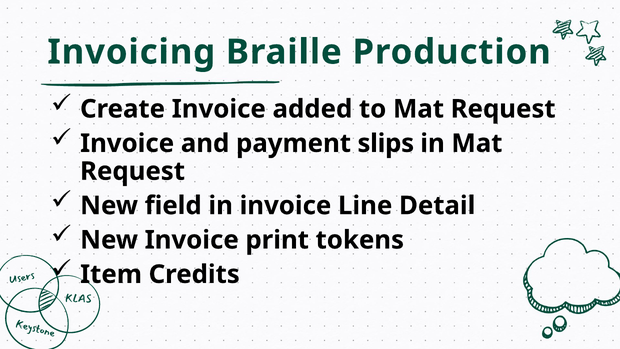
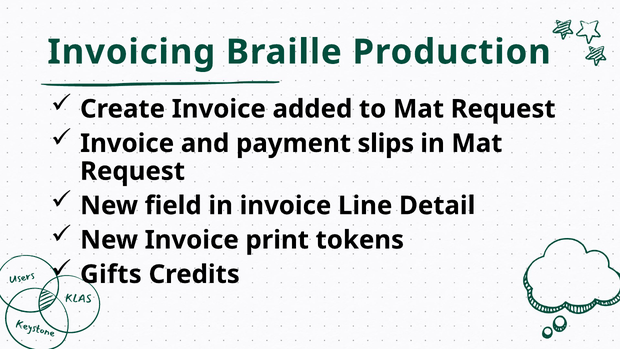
Item: Item -> Gifts (111, 274)
